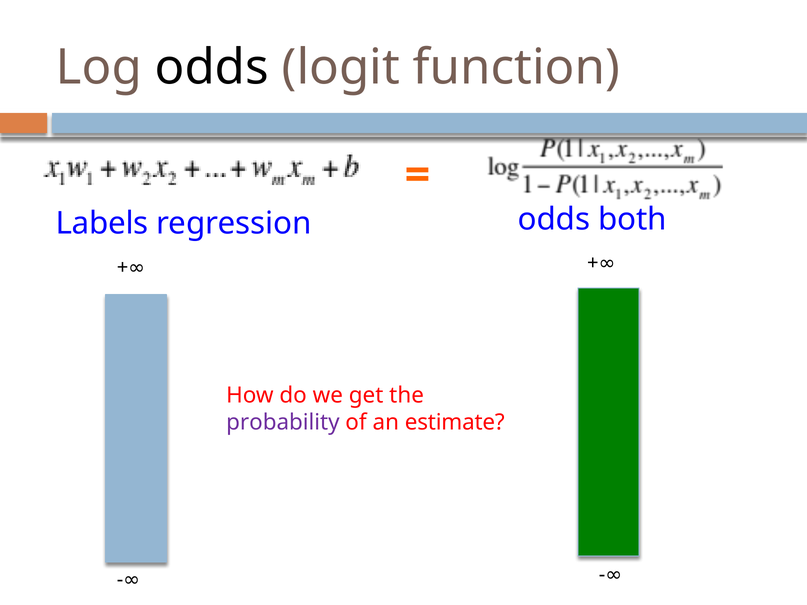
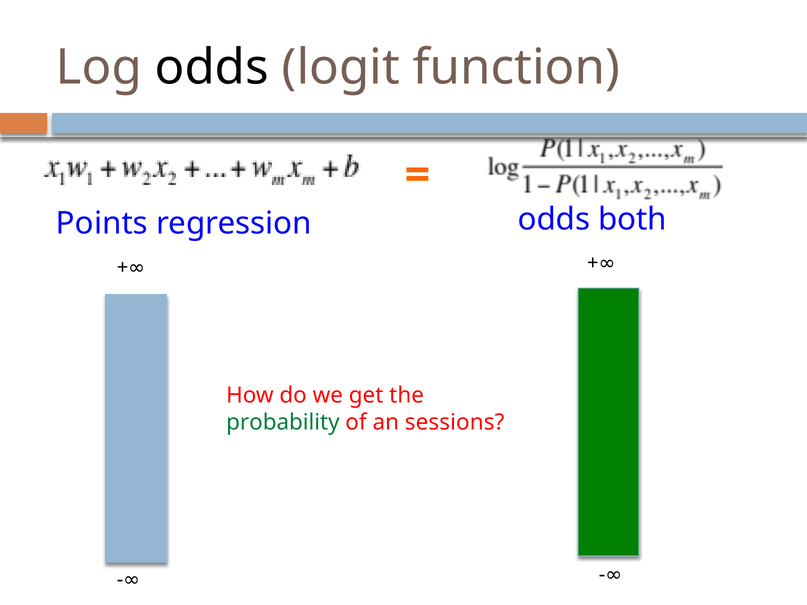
Labels: Labels -> Points (102, 224)
probability colour: purple -> green (283, 422)
estimate: estimate -> sessions (455, 422)
